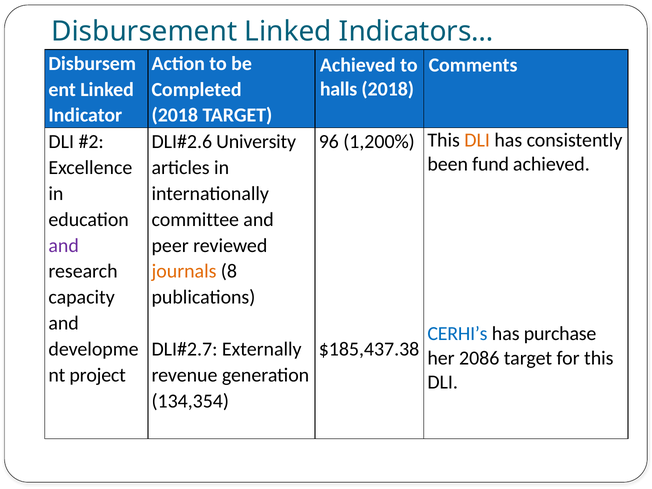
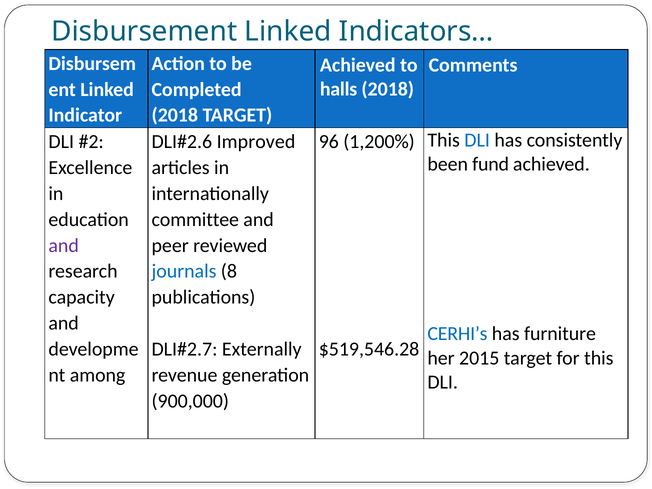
DLI colour: orange -> blue (477, 140)
University: University -> Improved (256, 142)
journals colour: orange -> blue (184, 271)
purchase: purchase -> furniture (560, 334)
$185,437.38: $185,437.38 -> $519,546.28 (369, 349)
2086: 2086 -> 2015 (479, 358)
project: project -> among (98, 375)
134,354: 134,354 -> 900,000 (190, 401)
